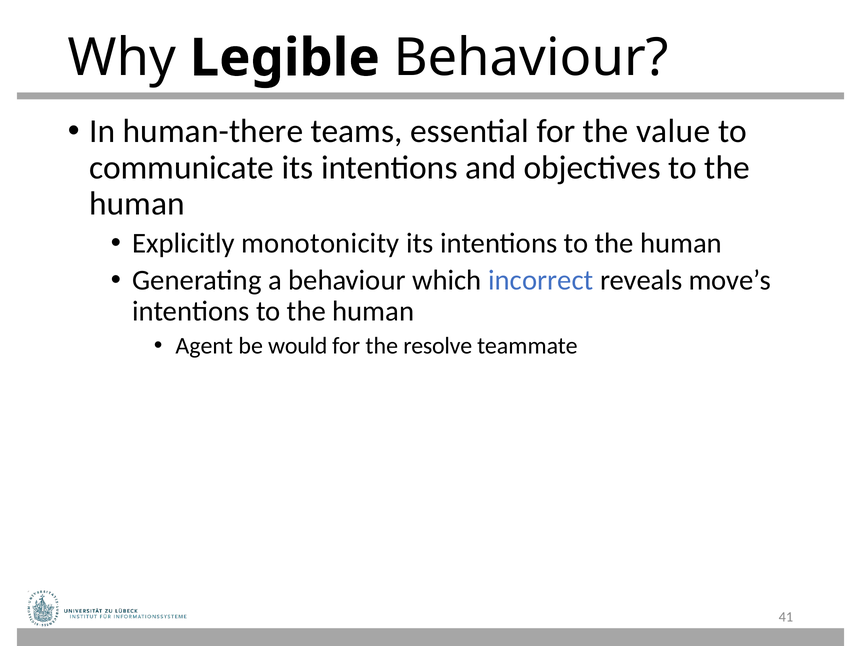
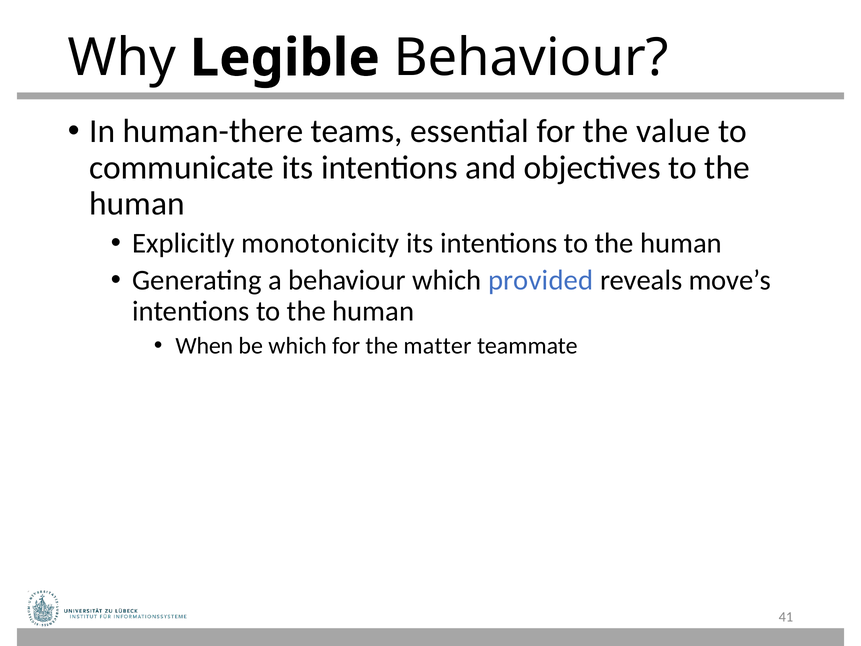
incorrect: incorrect -> provided (541, 280)
Agent: Agent -> When (204, 345)
be would: would -> which (298, 345)
resolve: resolve -> matter (437, 345)
